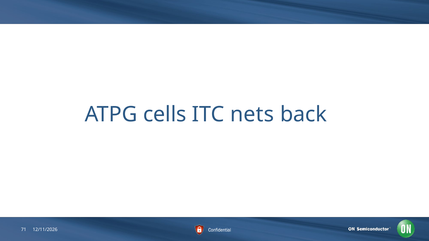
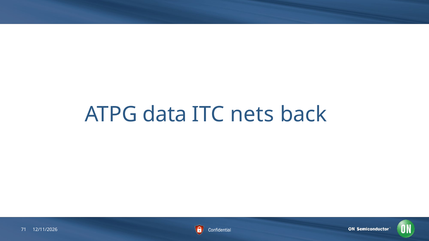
cells: cells -> data (165, 115)
